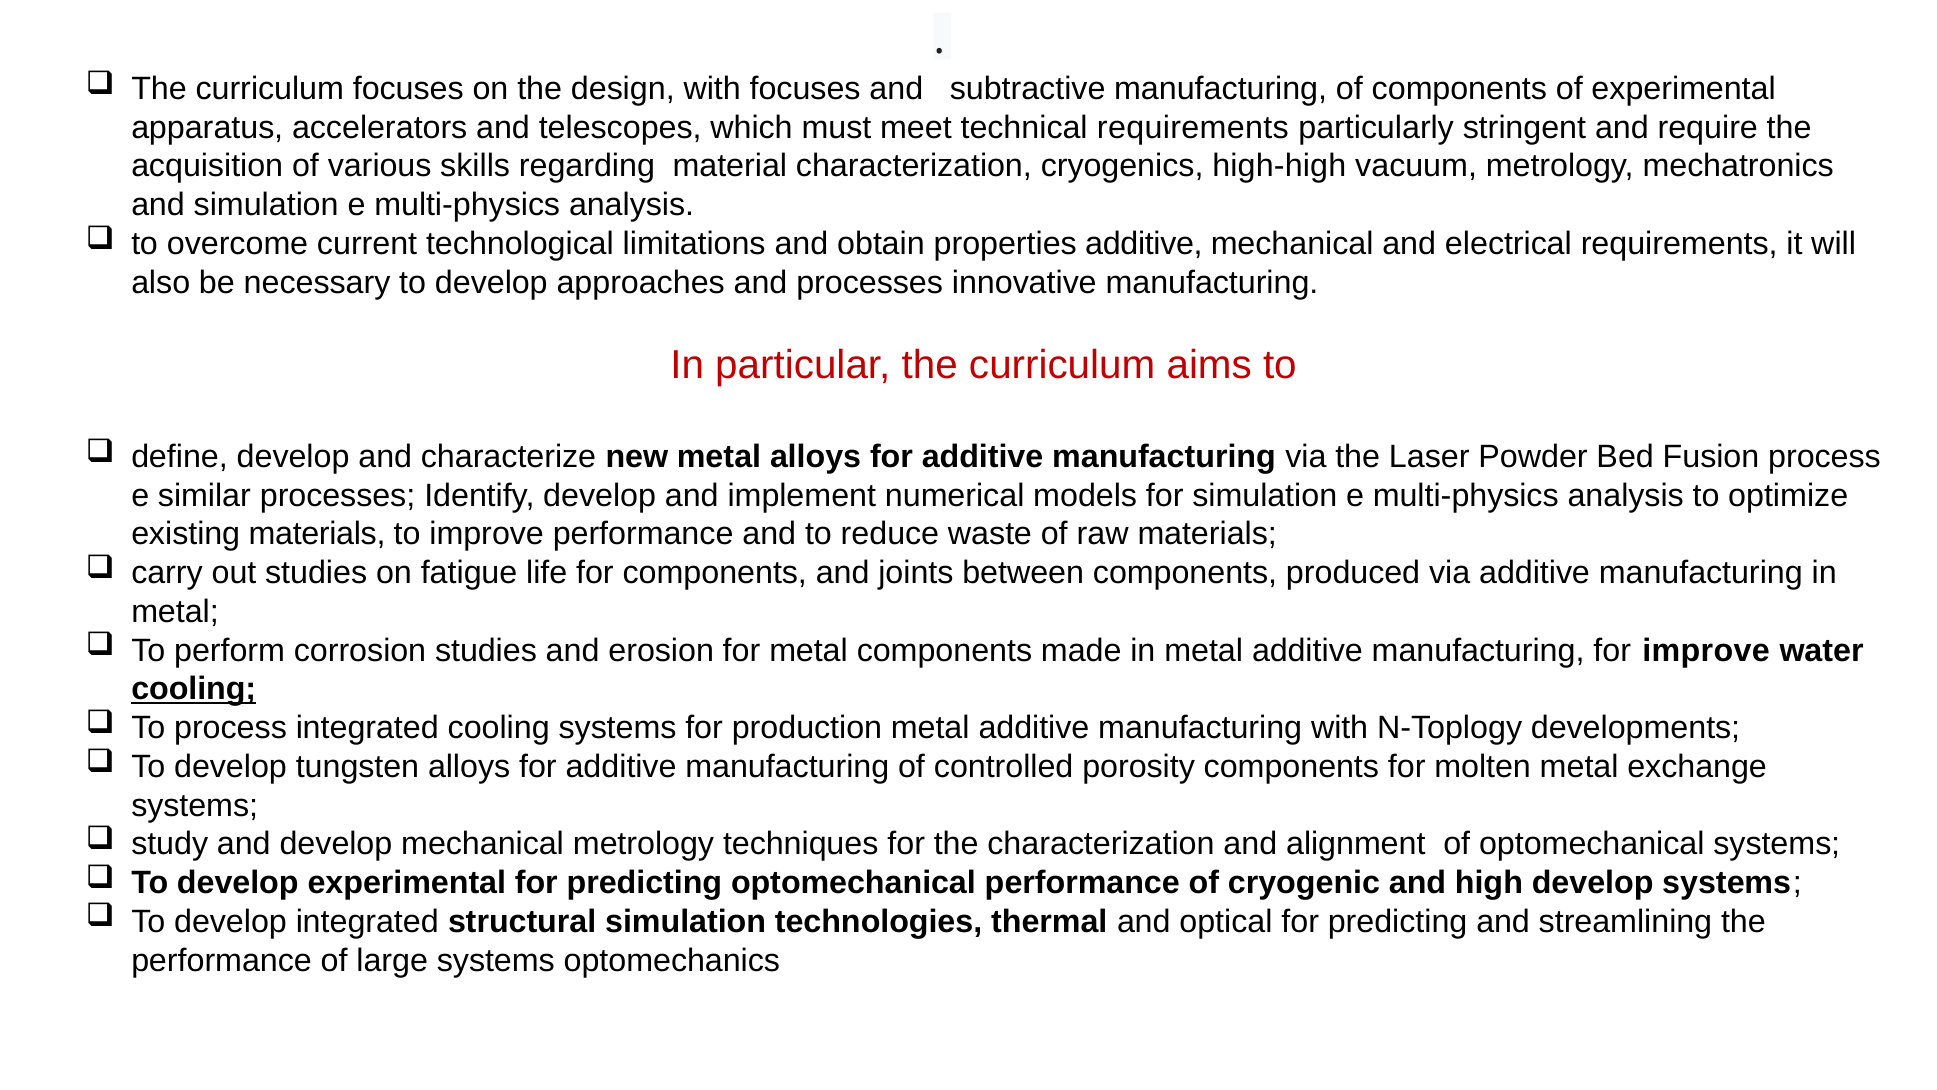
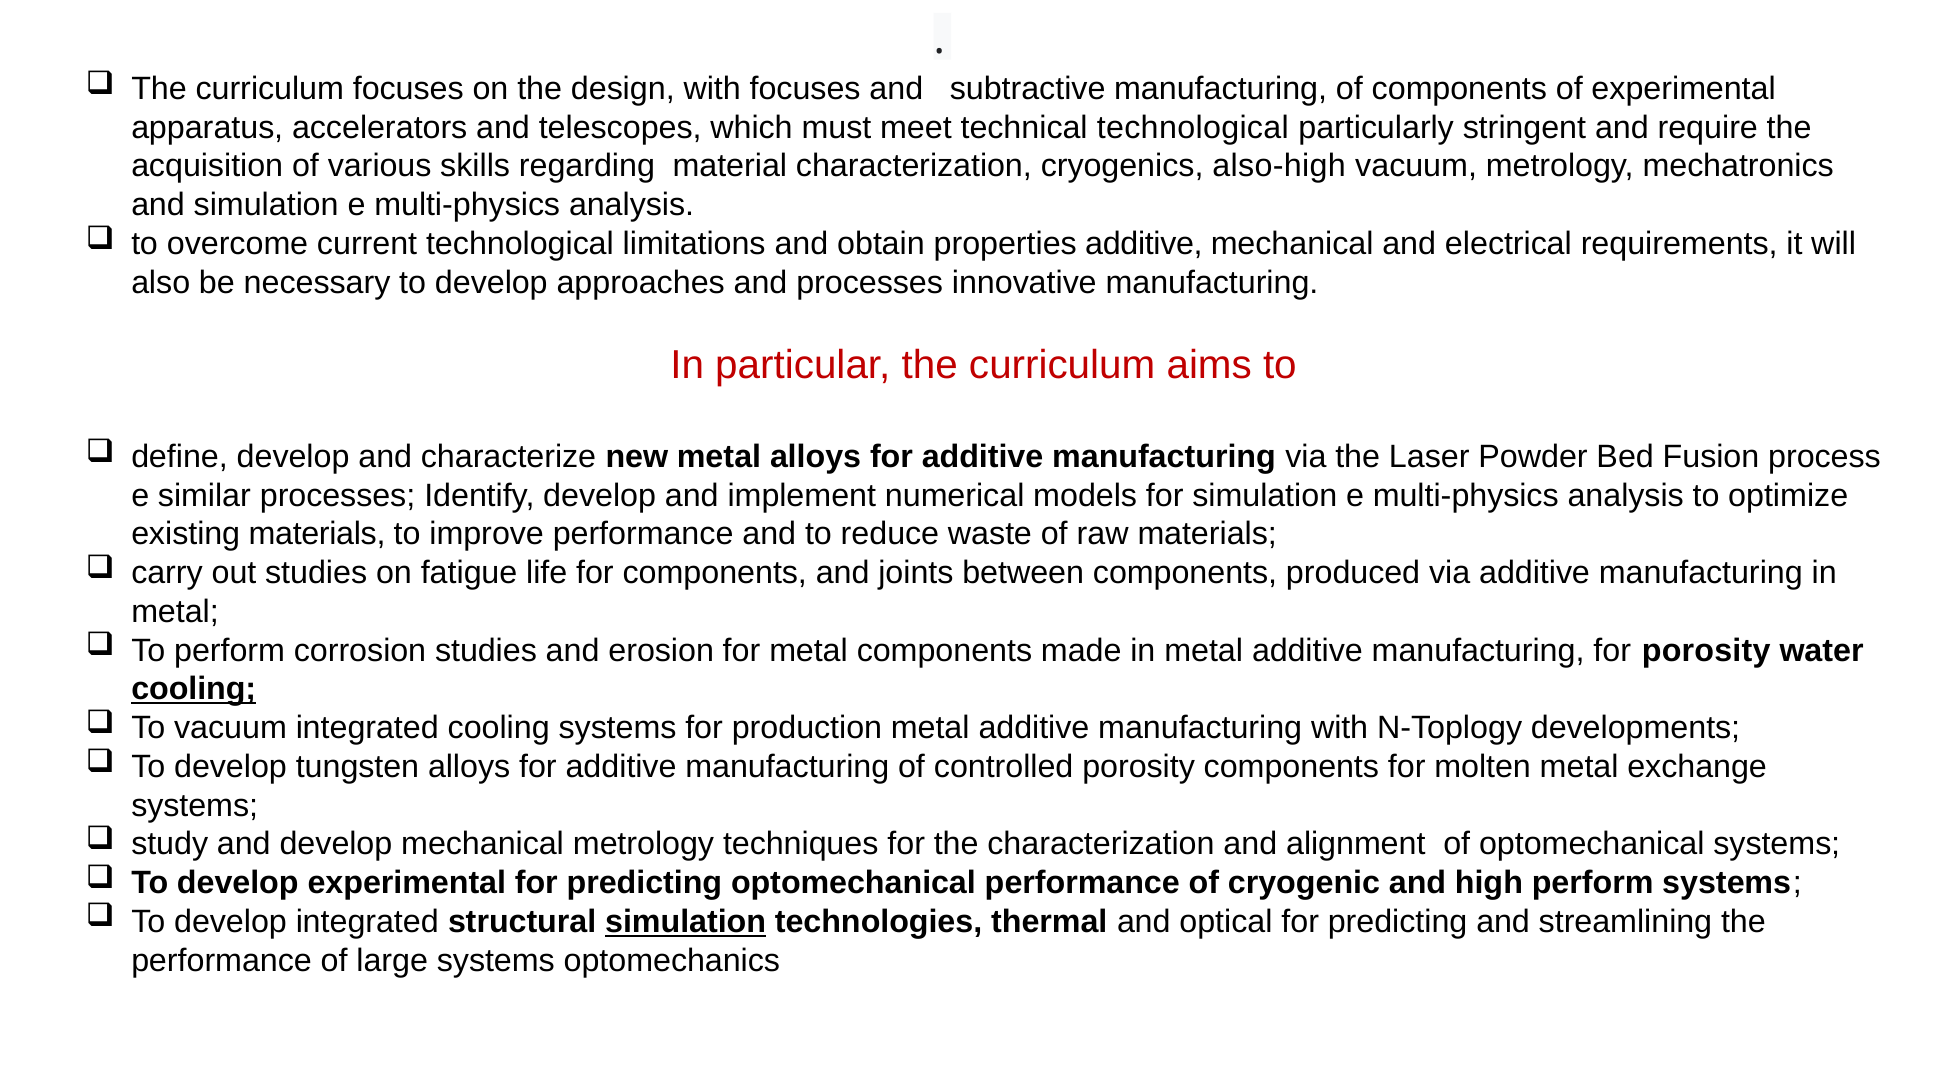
technical requirements: requirements -> technological (1193, 127)
high-high: high-high -> also-high (1279, 166)
for improve: improve -> porosity (1706, 650)
To process: process -> vacuum (230, 728)
high develop: develop -> perform (1593, 883)
simulation underline: none -> present (686, 921)
